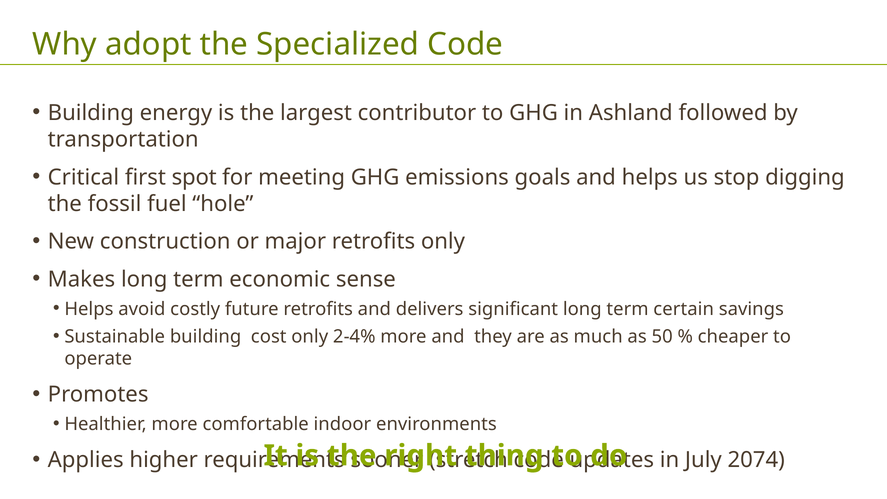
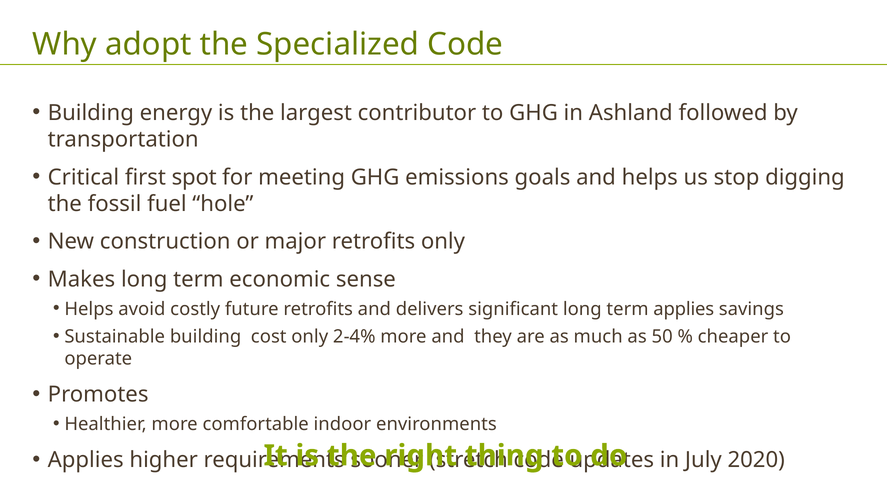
term certain: certain -> applies (684, 309)
2074: 2074 -> 2020 (756, 460)
